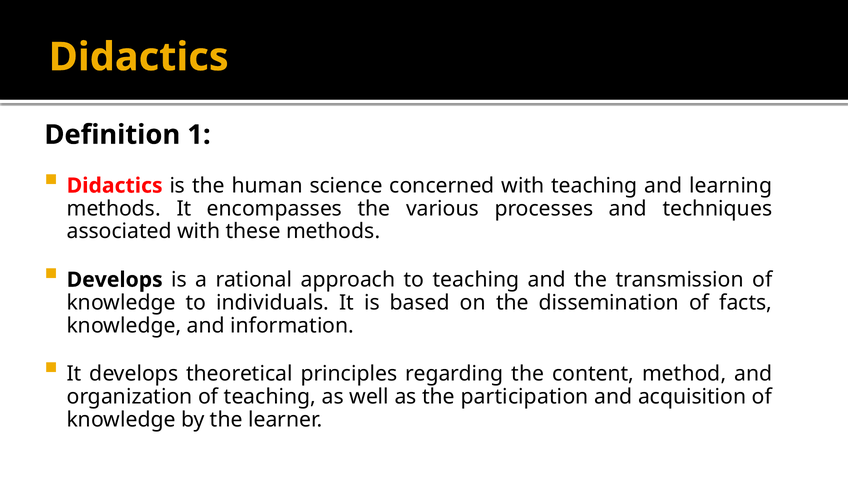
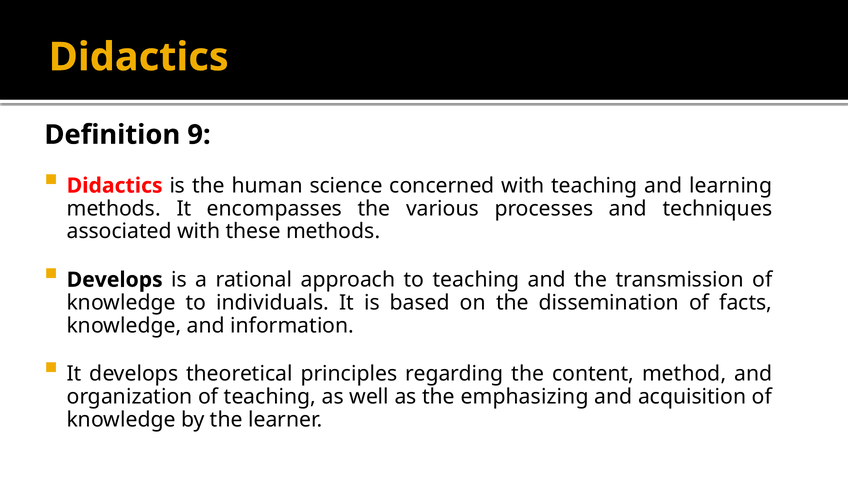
1: 1 -> 9 (199, 135)
participation: participation -> emphasizing (525, 397)
